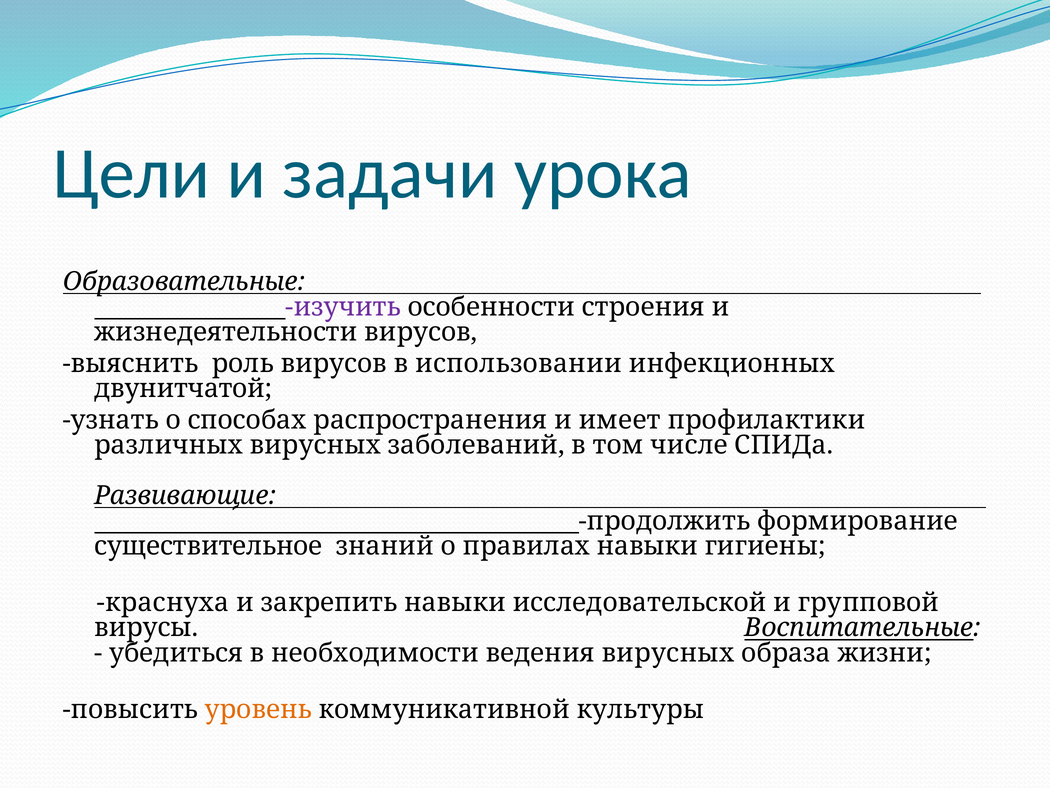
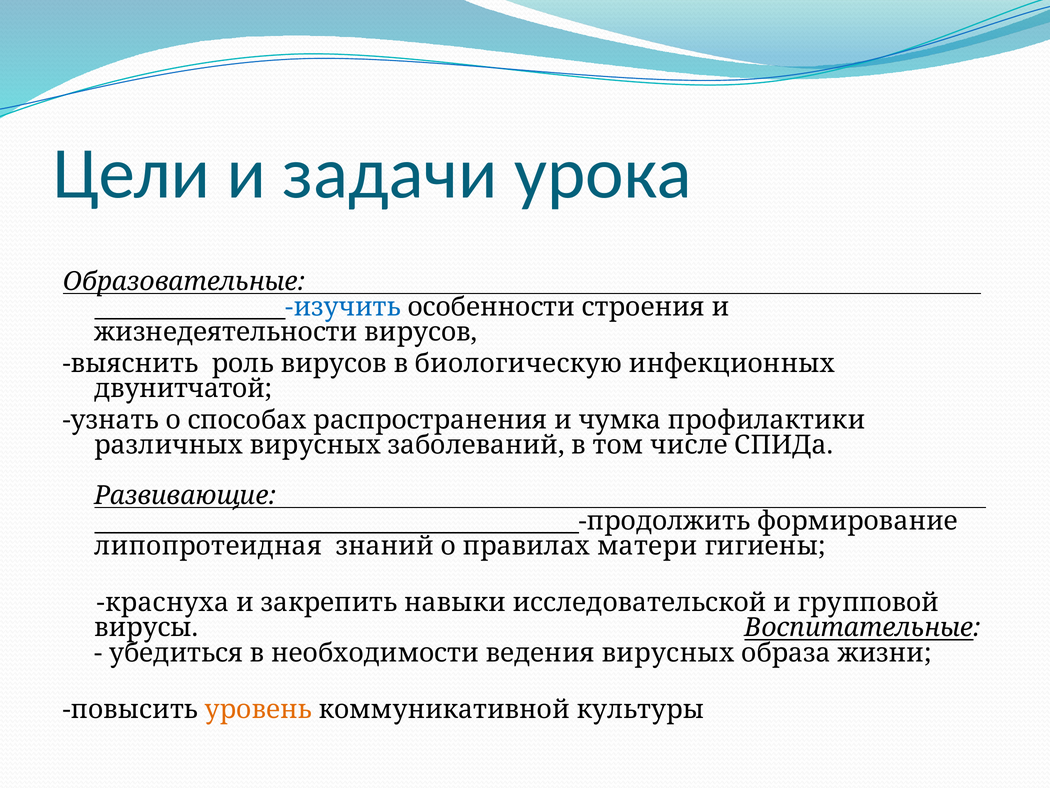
изучить colour: purple -> blue (343, 307)
использовании: использовании -> биологическую (519, 363)
имеет: имеет -> чумка (620, 420)
существительное: существительное -> липопротеидная (208, 546)
правилах навыки: навыки -> матери (647, 546)
